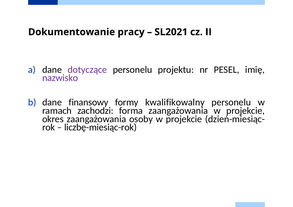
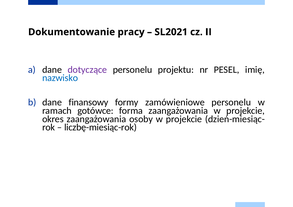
nazwisko colour: purple -> blue (60, 78)
kwalifikowalny: kwalifikowalny -> zamówieniowe (175, 102)
zachodzi: zachodzi -> gotówce (95, 111)
